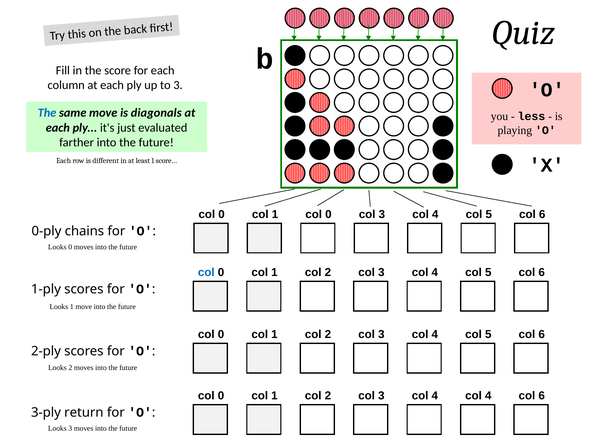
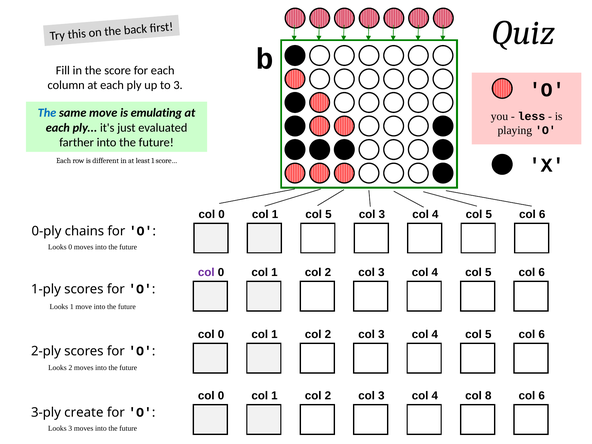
diagonals: diagonals -> emulating (156, 113)
1 col 0: 0 -> 5 (328, 214)
col colour: blue -> purple (206, 272)
4 col 4: 4 -> 8 (488, 396)
return: return -> create (84, 413)
